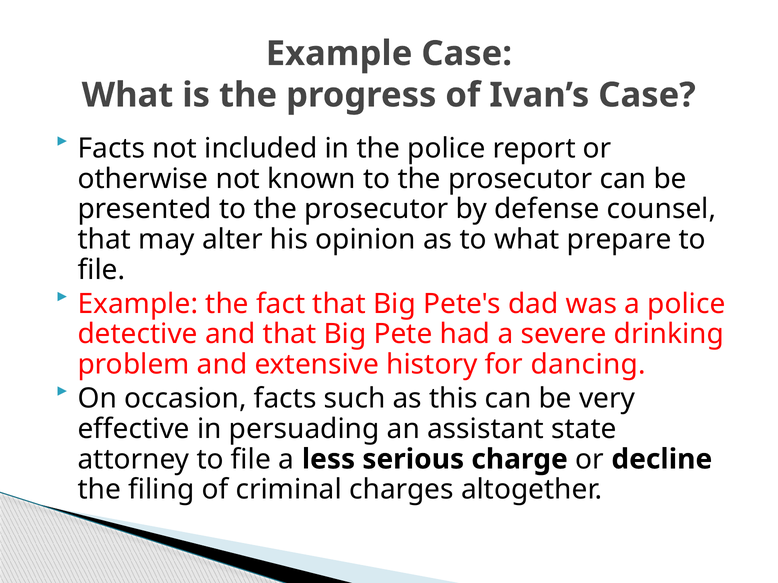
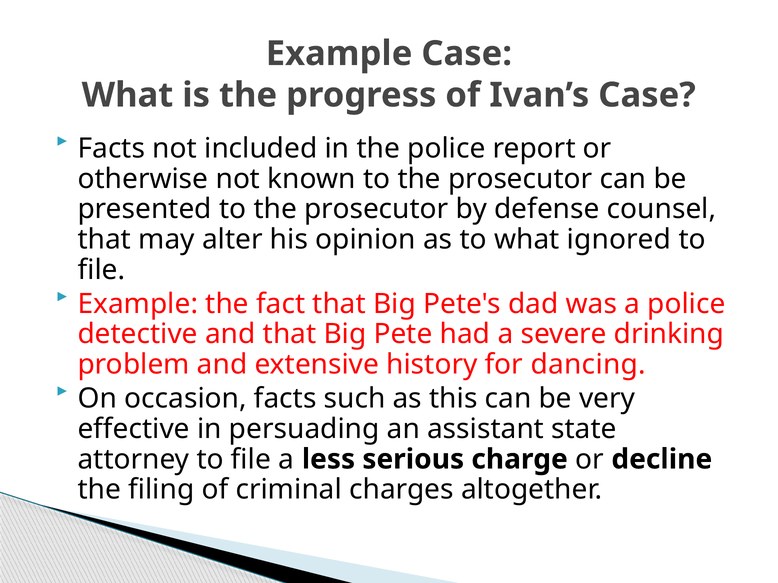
prepare: prepare -> ignored (619, 240)
